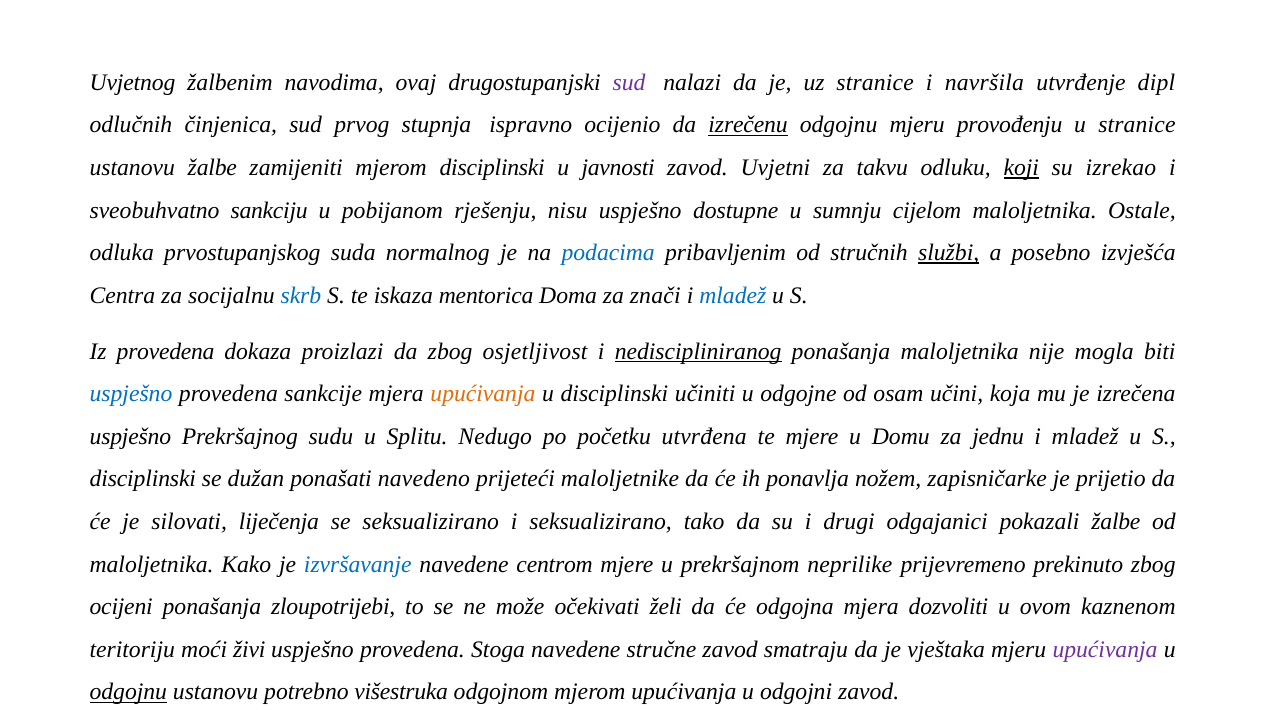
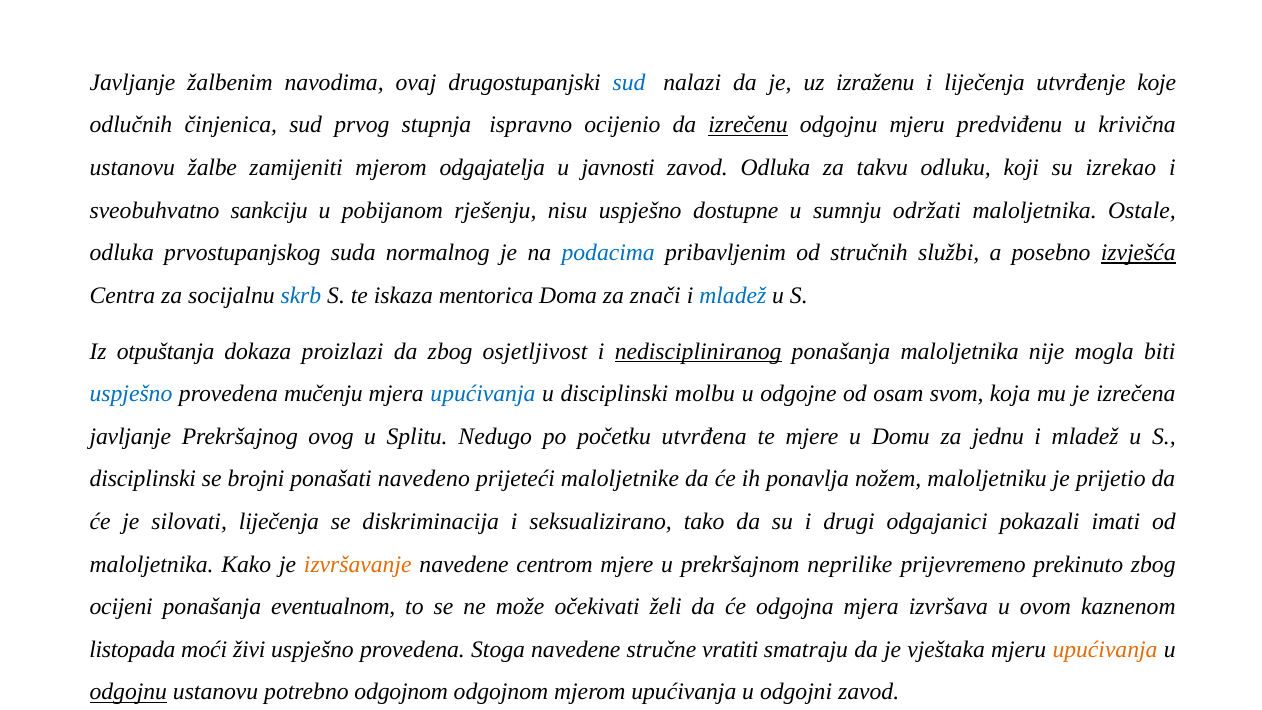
Uvjetnog: Uvjetnog -> Javljanje (133, 82)
sud colour: purple -> blue (629, 82)
uz stranice: stranice -> izraženu (875, 82)
i navršila: navršila -> liječenja (985, 82)
dipl: dipl -> koje (1157, 82)
provođenju: provođenju -> predviđenu (1010, 125)
u stranice: stranice -> krivična (1137, 125)
mjerom disciplinski: disciplinski -> odgajatelja (492, 168)
zavod Uvjetni: Uvjetni -> Odluka (775, 168)
koji underline: present -> none (1021, 168)
cijelom: cijelom -> održati (927, 210)
službi underline: present -> none (949, 253)
izvješća underline: none -> present (1138, 253)
Iz provedena: provedena -> otpuštanja (166, 351)
sankcije: sankcije -> mučenju (323, 394)
upućivanja colour: orange -> blue (483, 394)
učiniti: učiniti -> molbu (705, 394)
učini: učini -> svom (957, 394)
uspješno: uspješno -> javljanje (130, 436)
sudu: sudu -> ovog (331, 436)
dužan: dužan -> brojni (256, 479)
zapisničarke: zapisničarke -> maloljetniku (987, 479)
se seksualizirano: seksualizirano -> diskriminacija (431, 522)
pokazali žalbe: žalbe -> imati (1116, 522)
izvršavanje colour: blue -> orange (358, 564)
zloupotrijebi: zloupotrijebi -> eventualnom (333, 607)
dozvoliti: dozvoliti -> izvršava (948, 607)
teritoriju: teritoriju -> listopada (132, 649)
stručne zavod: zavod -> vratiti (730, 649)
upućivanja colour: purple -> orange (1105, 649)
potrebno višestruka: višestruka -> odgojnom (401, 692)
